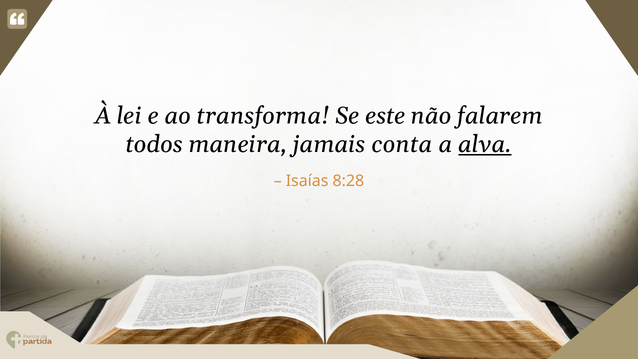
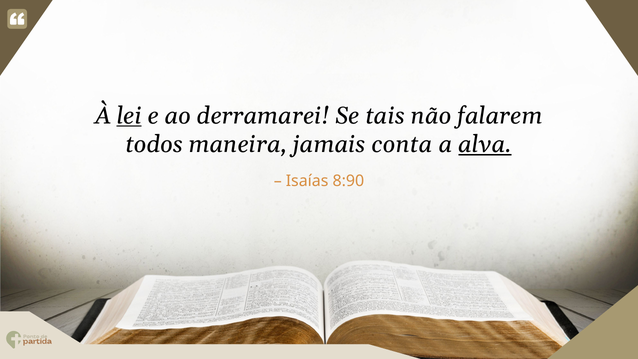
lei underline: none -> present (129, 116)
transforma: transforma -> derramarei (263, 116)
este: este -> tais (385, 116)
8:28: 8:28 -> 8:90 (348, 181)
